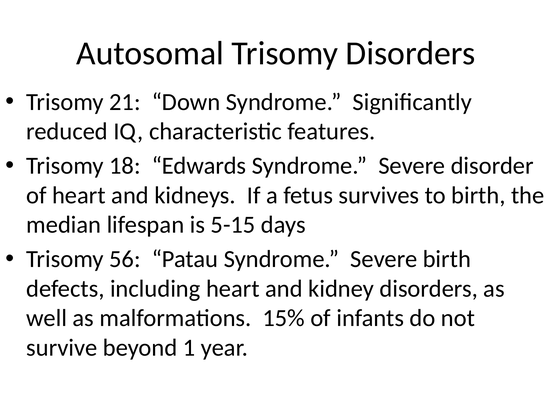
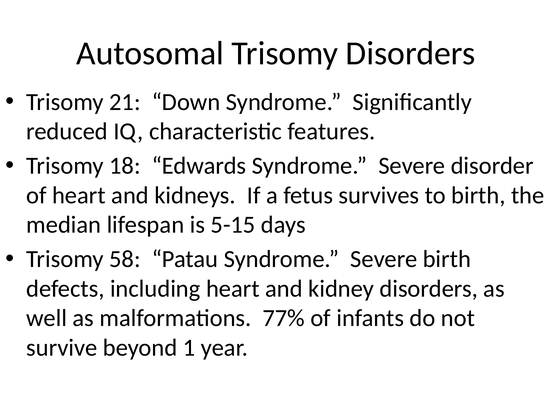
56: 56 -> 58 (125, 259)
15%: 15% -> 77% (284, 318)
